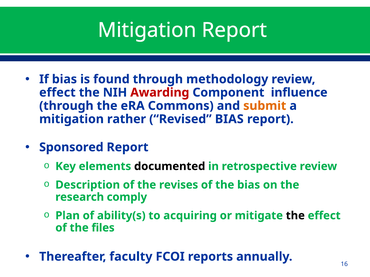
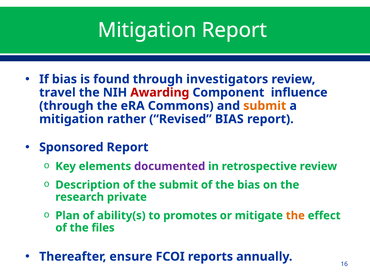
methodology: methodology -> investigators (227, 79)
effect: effect -> travel (57, 93)
documented colour: black -> purple (170, 167)
the revises: revises -> submit (179, 185)
comply: comply -> private (127, 197)
acquiring: acquiring -> promotes (190, 216)
the colour: black -> orange (295, 216)
faculty: faculty -> ensure (131, 257)
